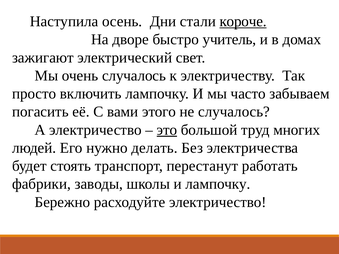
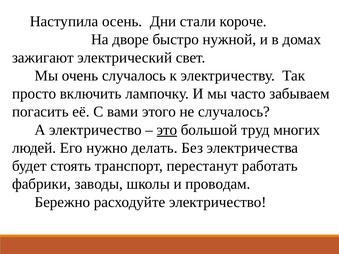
короче underline: present -> none (243, 21)
учитель: учитель -> нужной (229, 40)
и лампочку: лампочку -> проводам (218, 184)
